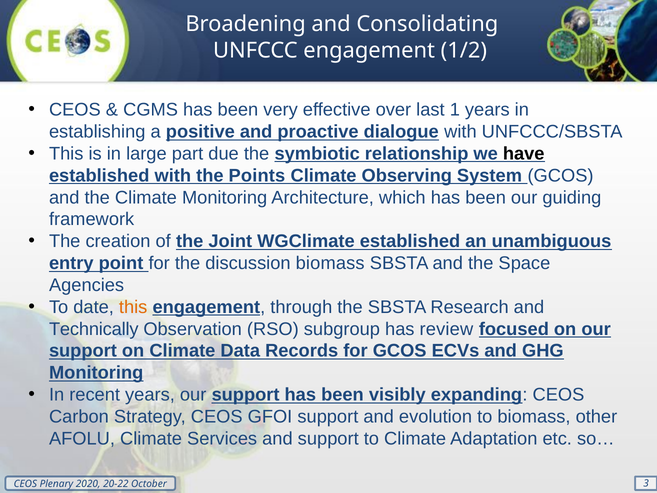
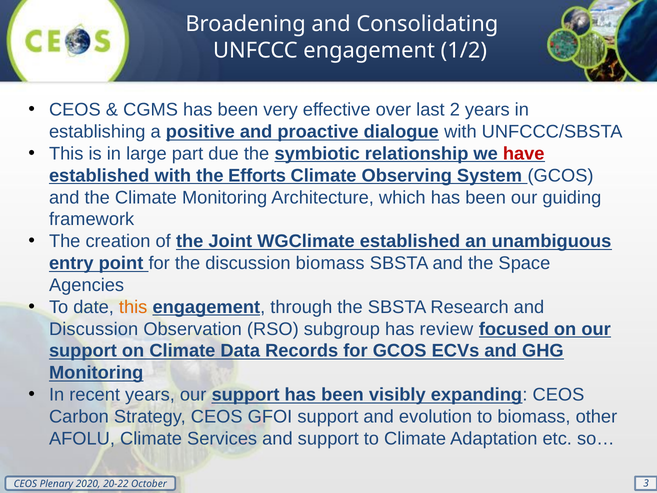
1: 1 -> 2 (455, 110)
have colour: black -> red (524, 154)
Points: Points -> Efforts (257, 175)
Technically: Technically -> Discussion (94, 329)
